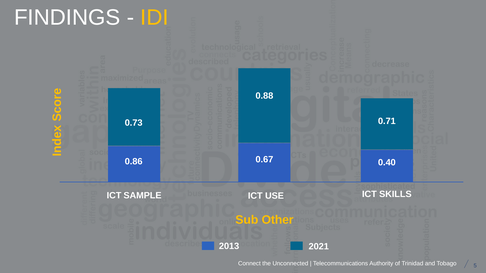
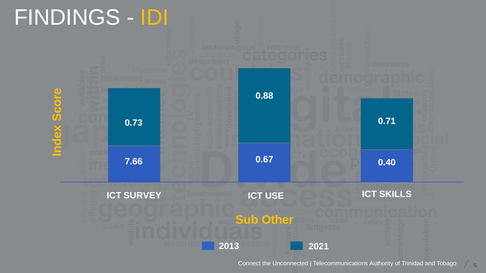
0.86: 0.86 -> 7.66 (134, 162)
SAMPLE: SAMPLE -> SURVEY (142, 196)
